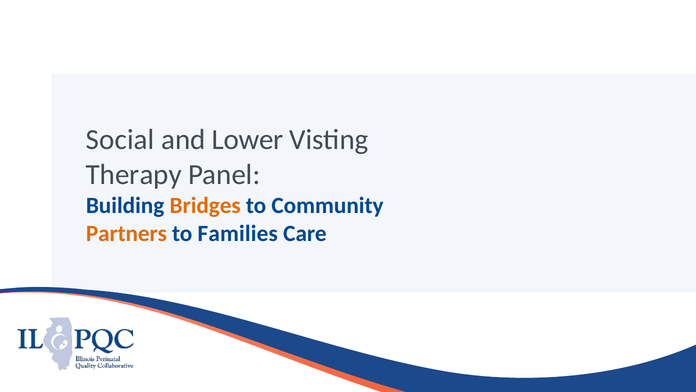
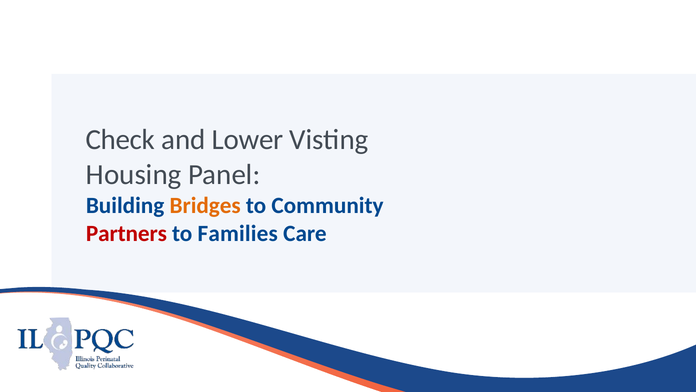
Social: Social -> Check (120, 140)
Therapy: Therapy -> Housing (134, 174)
Partners colour: orange -> red (126, 233)
